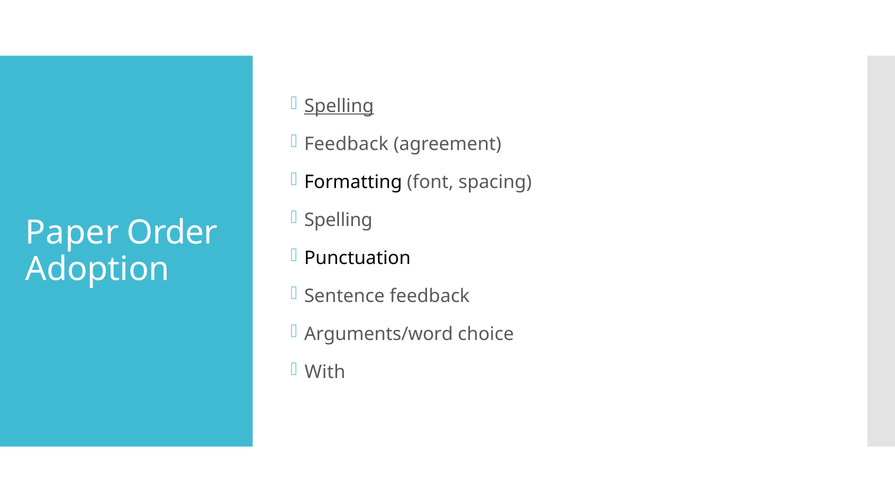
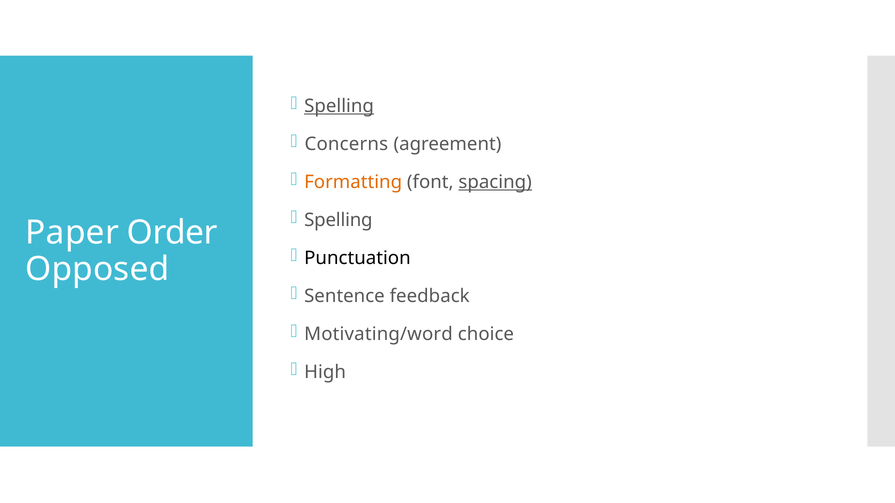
Feedback: Feedback -> Concerns (346, 144)
Formatting colour: black -> orange (353, 182)
spacing underline: none -> present (495, 182)
Adoption: Adoption -> Opposed (97, 269)
Arguments/word: Arguments/word -> Motivating/word (379, 334)
With: With -> High (325, 372)
